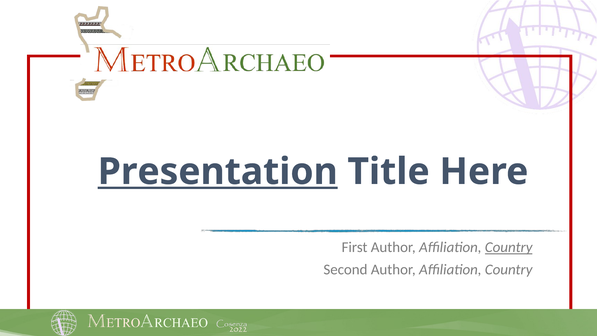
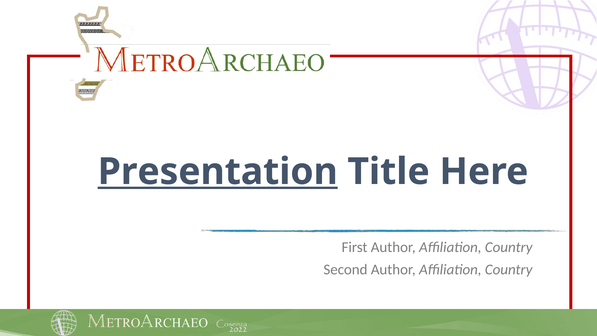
Country underline: present -> none (509, 247)
